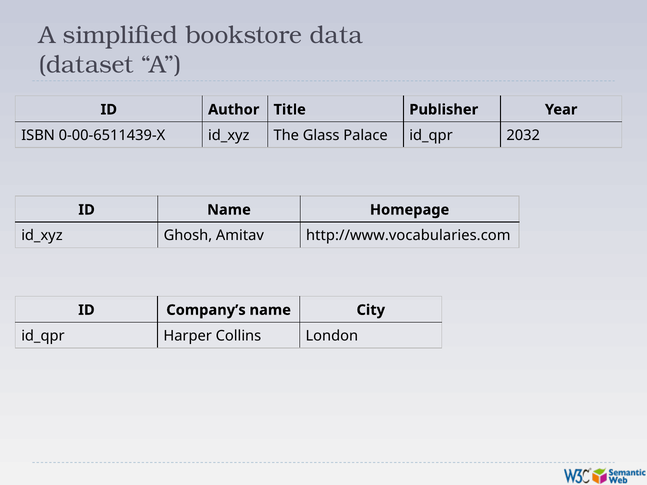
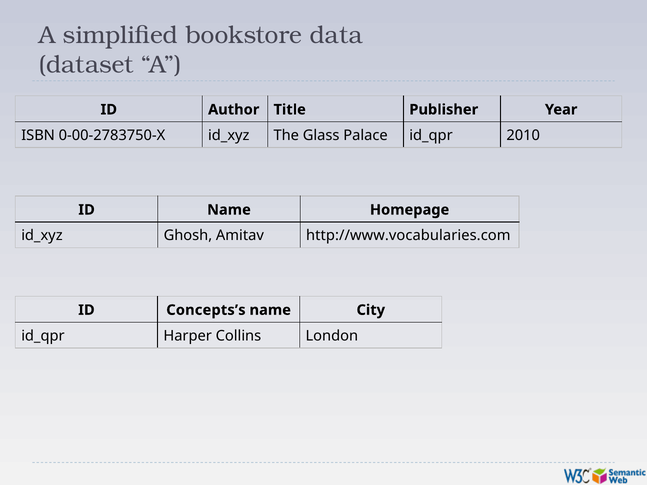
0-00-6511439-X: 0-00-6511439-X -> 0-00-2783750-X (112, 135)
2032: 2032 -> 2010 (523, 135)
Company’s: Company’s -> Concepts’s (206, 310)
